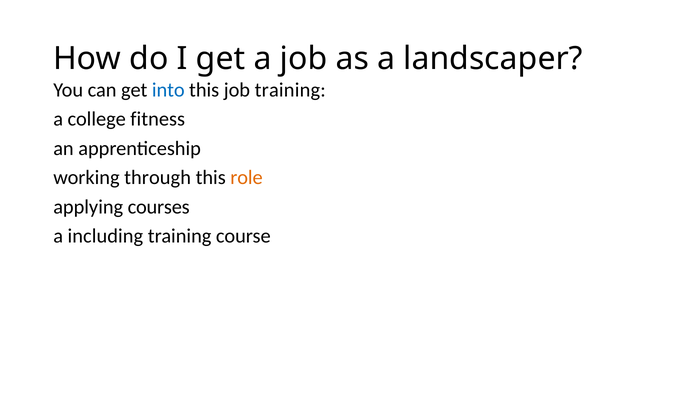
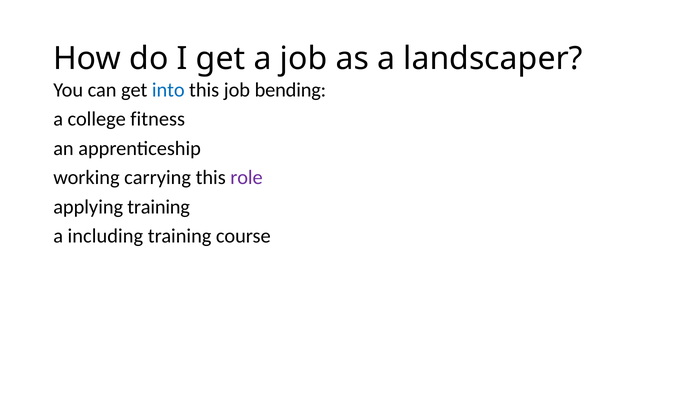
job training: training -> bending (290, 90)
through: through -> carrying (158, 178)
role colour: orange -> purple (247, 178)
applying courses: courses -> training (159, 207)
